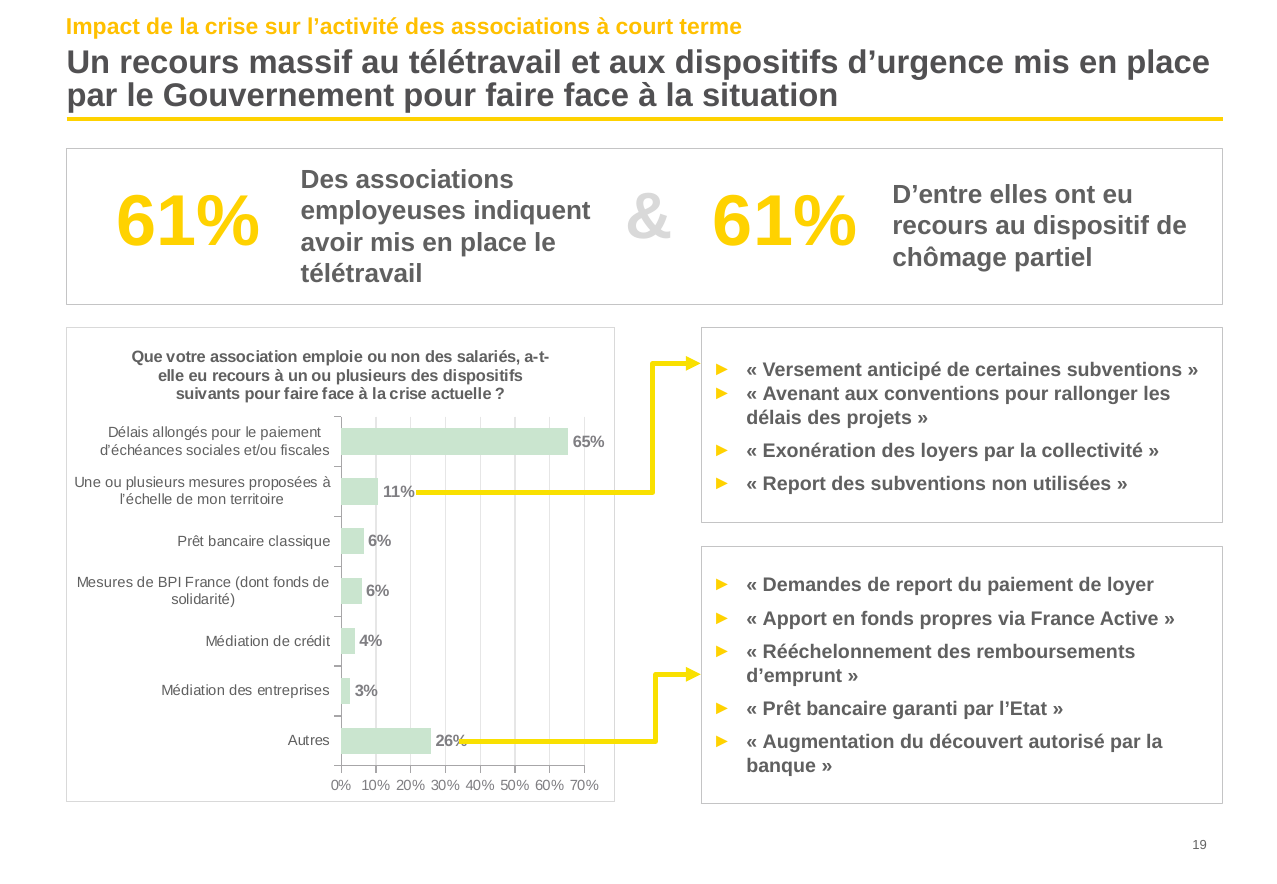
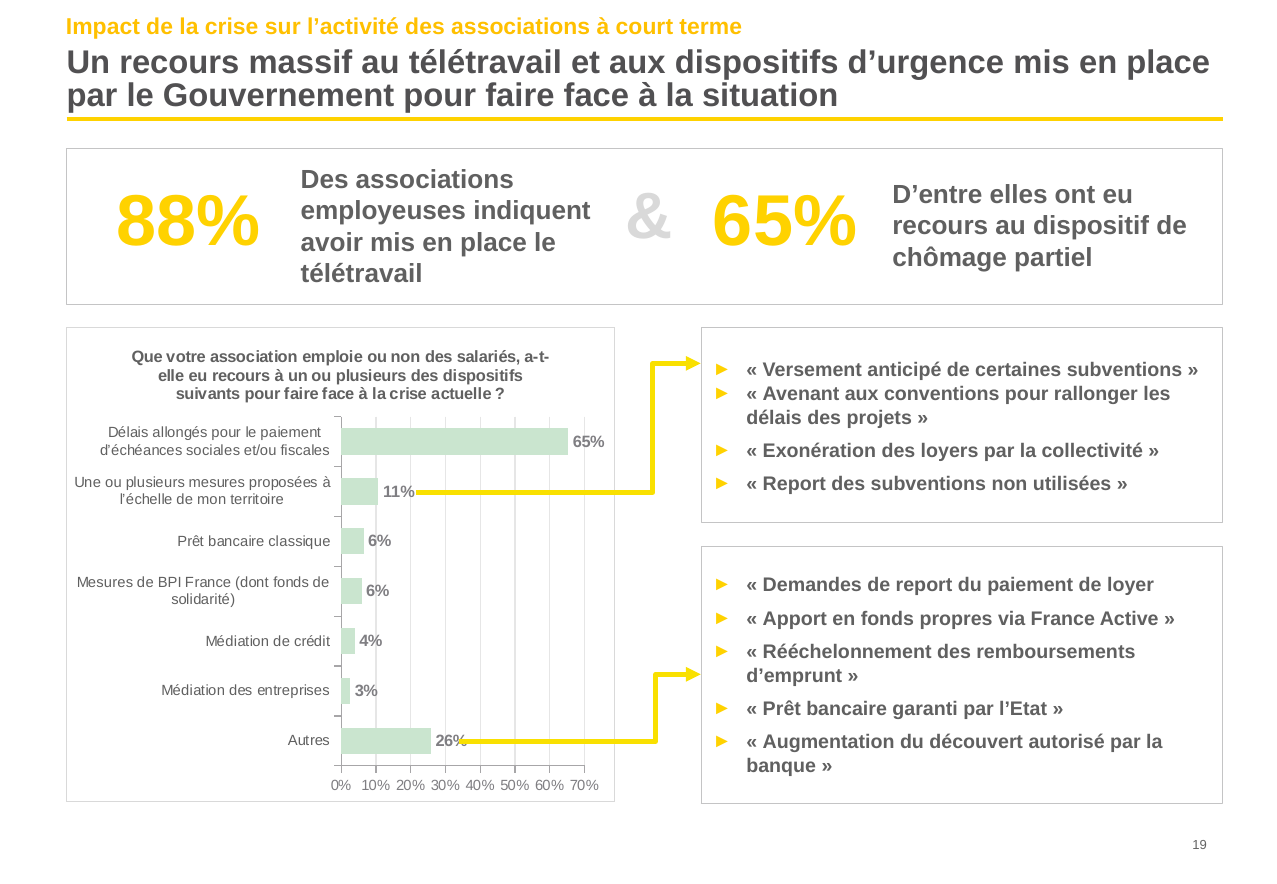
61%: 61% -> 88% (189, 222)
61%: 61% -> 65% (785, 222)
